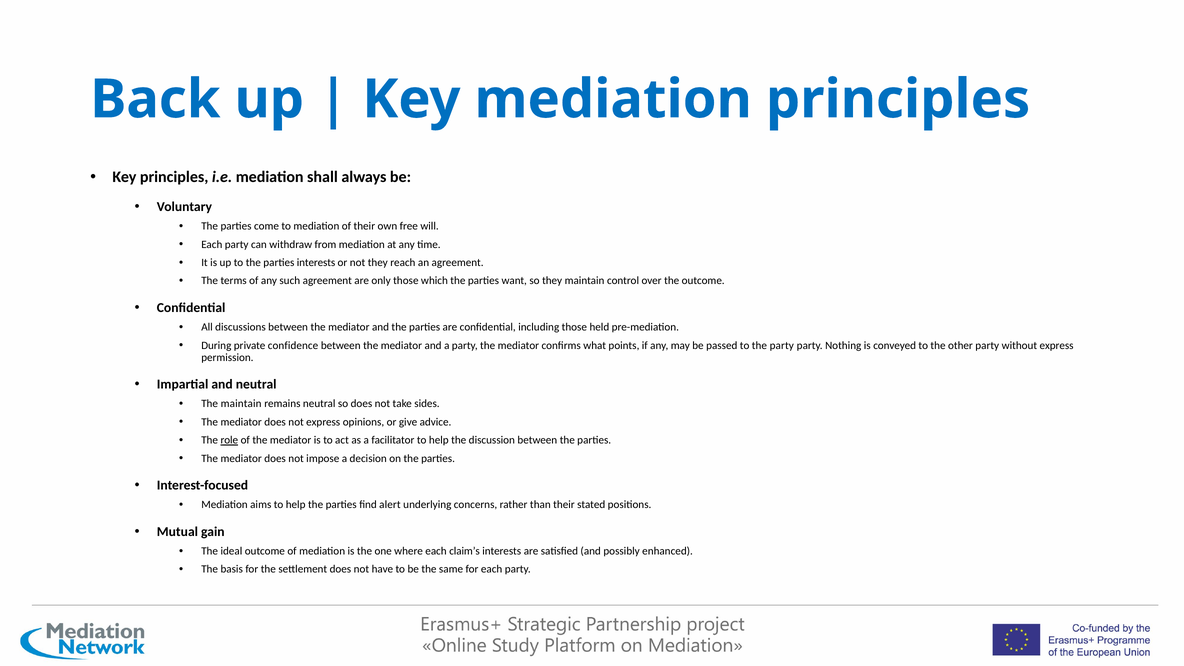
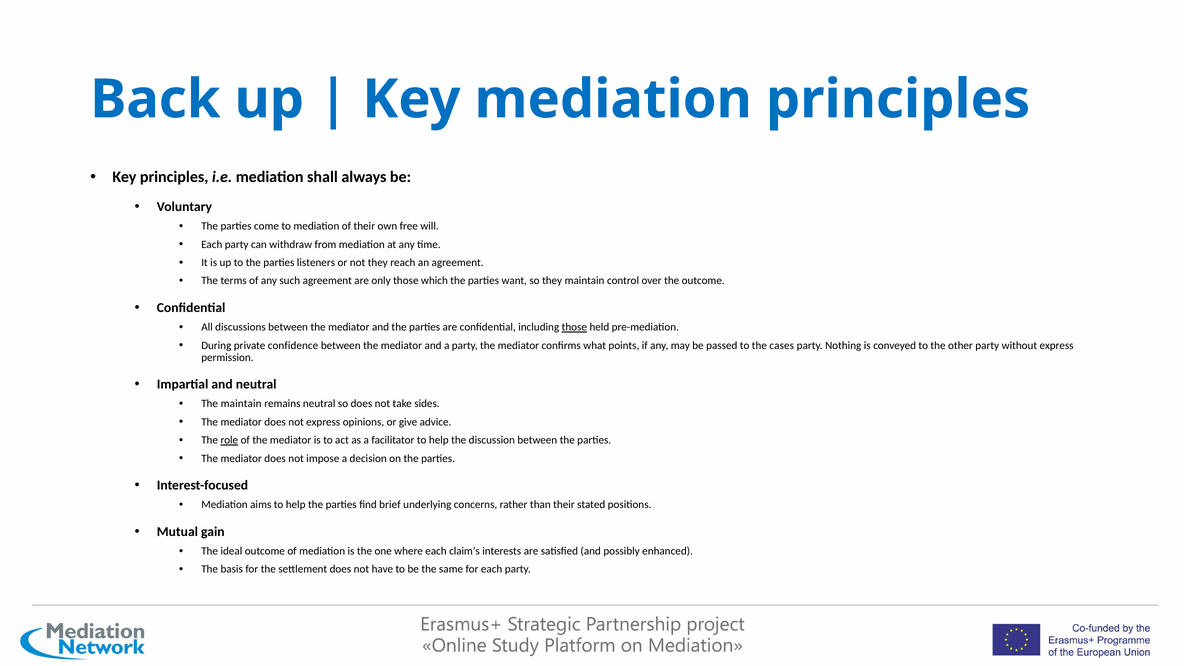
parties interests: interests -> listeners (316, 263)
those underline: none -> present (574, 327)
the party: party -> cases (782, 345)
alert: alert -> brief (390, 505)
